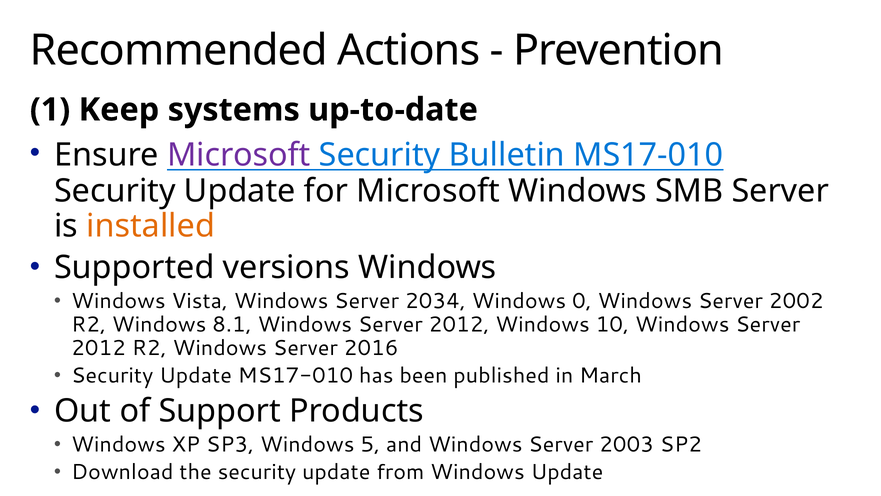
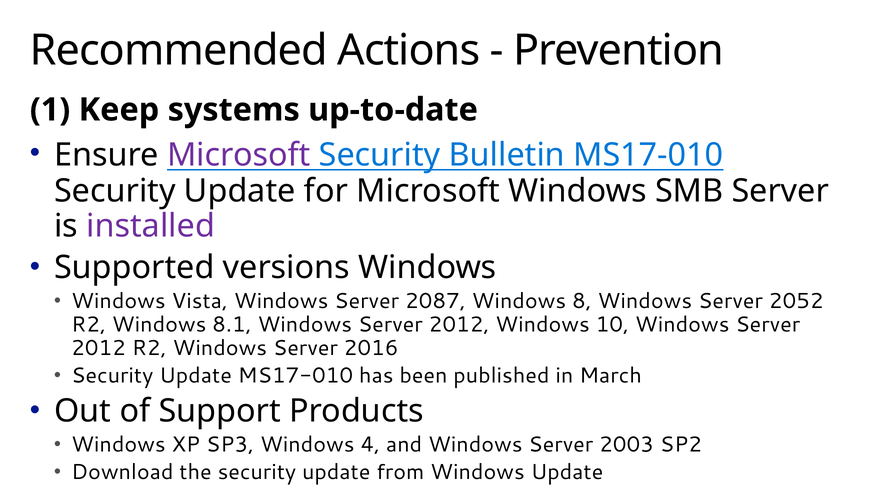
installed colour: orange -> purple (151, 226)
2034: 2034 -> 2087 (435, 301)
0: 0 -> 8 (582, 301)
2002: 2002 -> 2052 (796, 301)
5: 5 -> 4 (370, 444)
